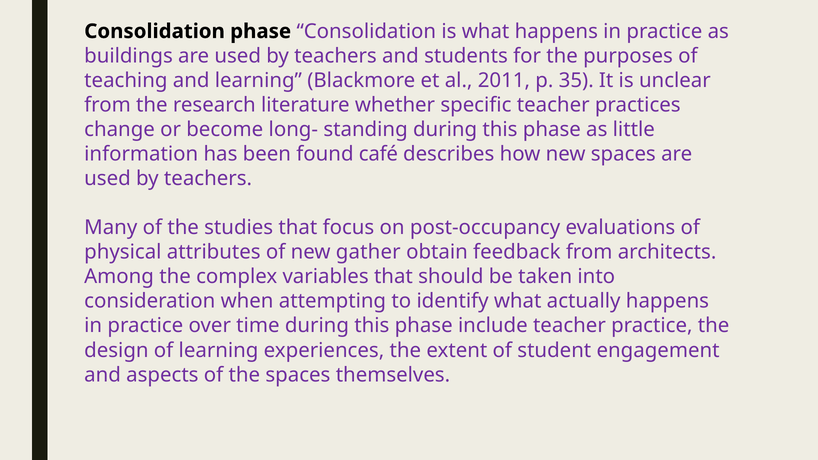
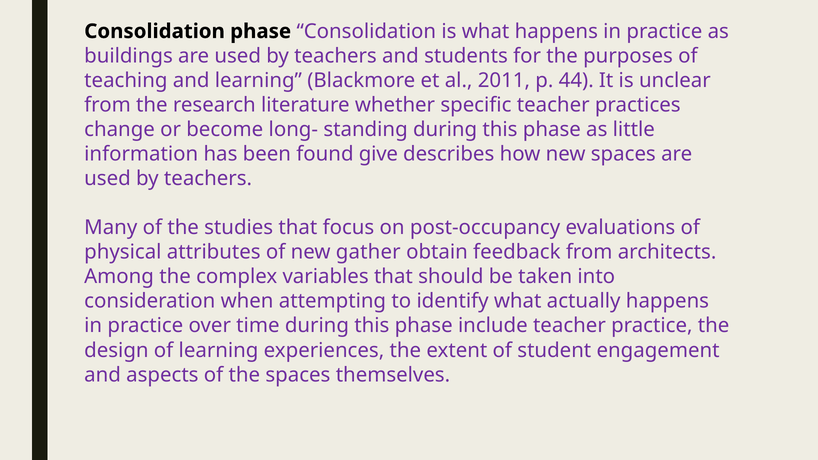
35: 35 -> 44 (576, 80)
café: café -> give (378, 154)
